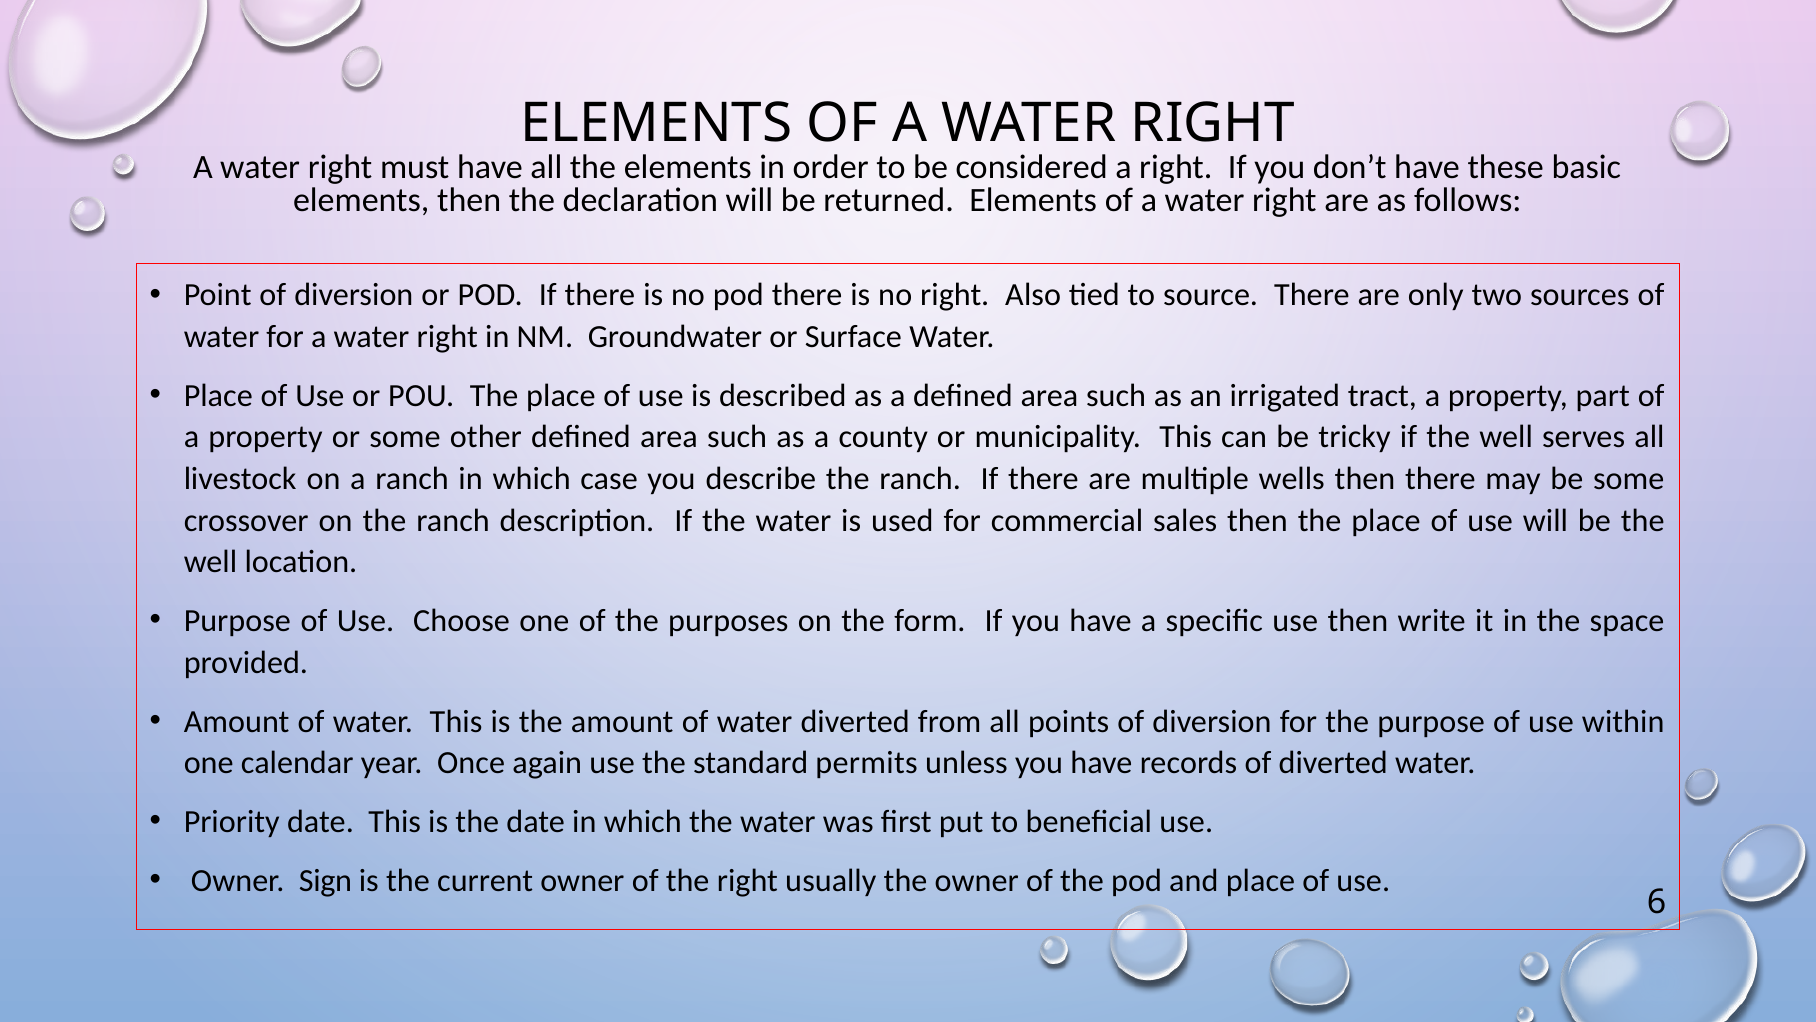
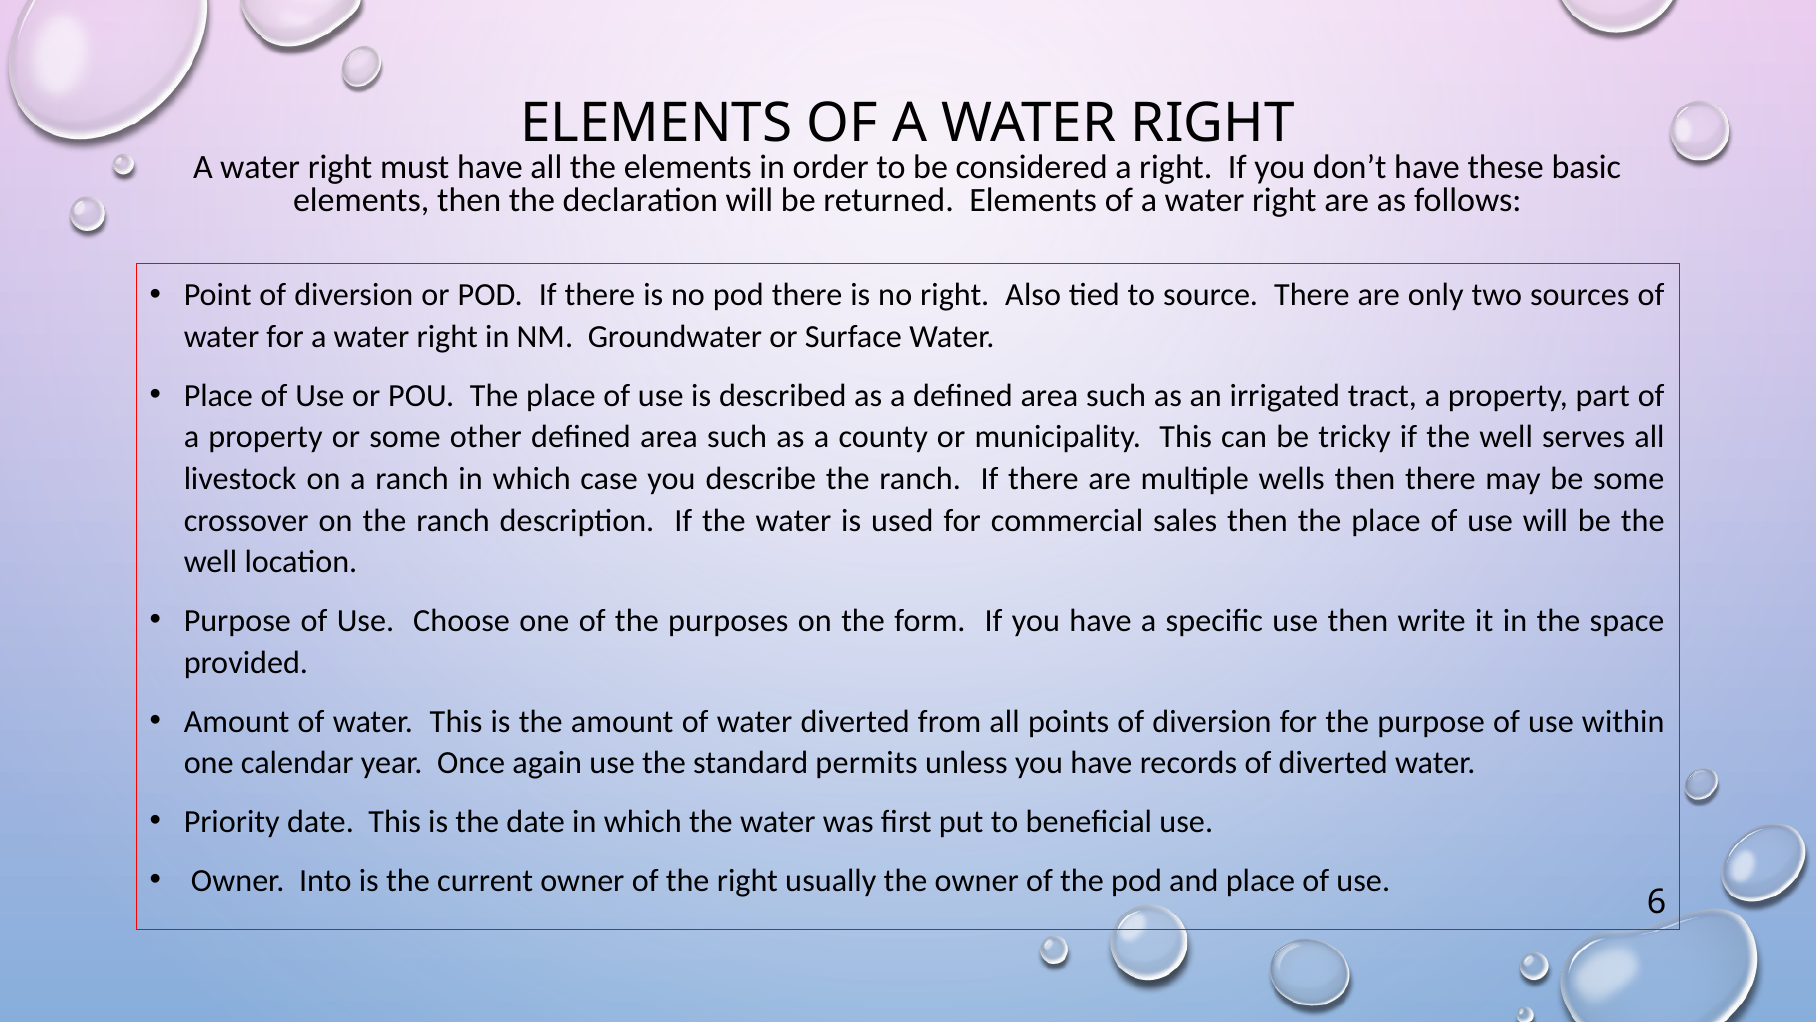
Sign: Sign -> Into (325, 880)
